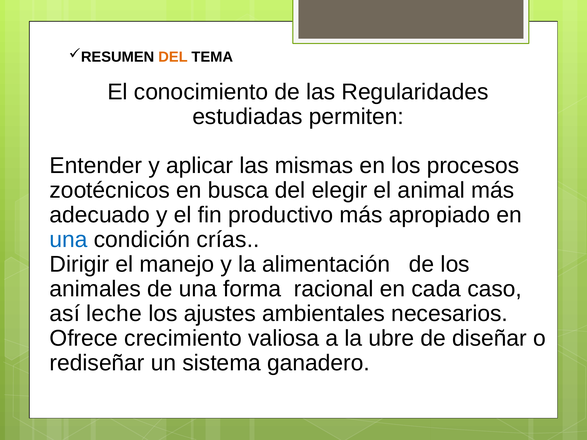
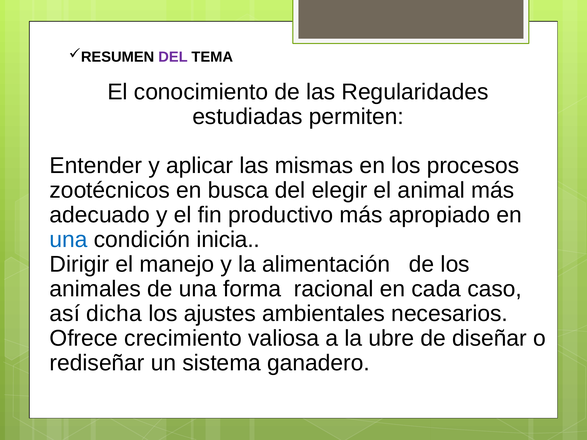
DEL colour: orange -> purple (173, 57)
crías: crías -> inicia (228, 240)
leche: leche -> dicha (114, 314)
